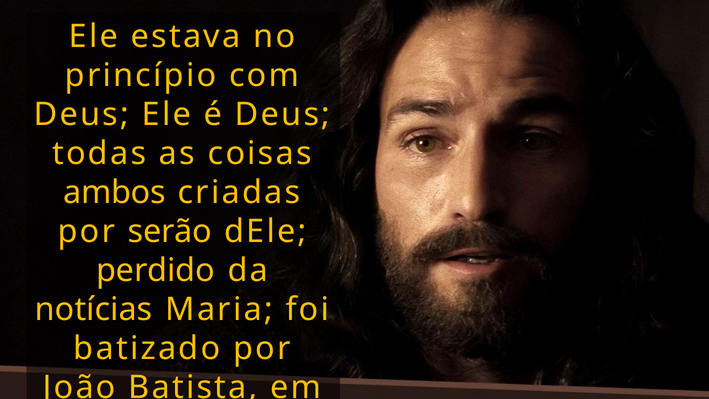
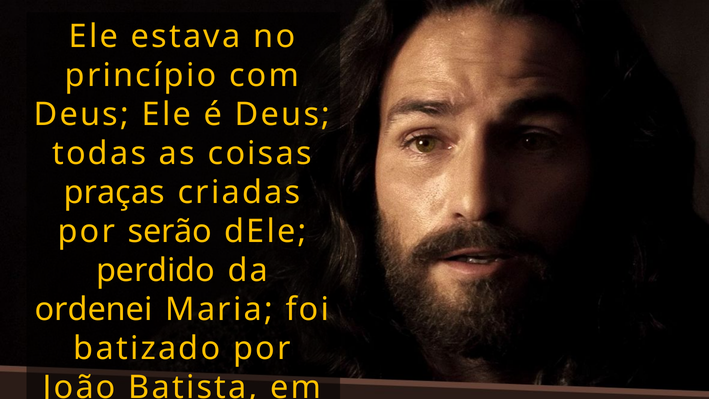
ambos: ambos -> praças (114, 192)
notícias: notícias -> ordenei (94, 309)
